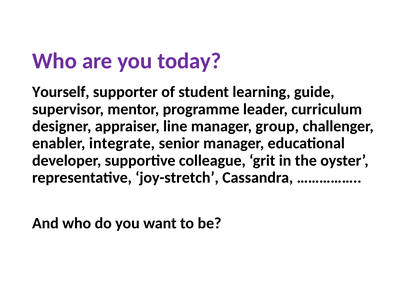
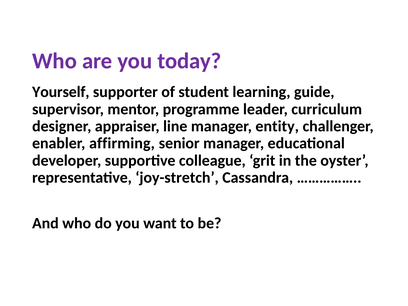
group: group -> entity (277, 126)
integrate: integrate -> affirming (122, 143)
